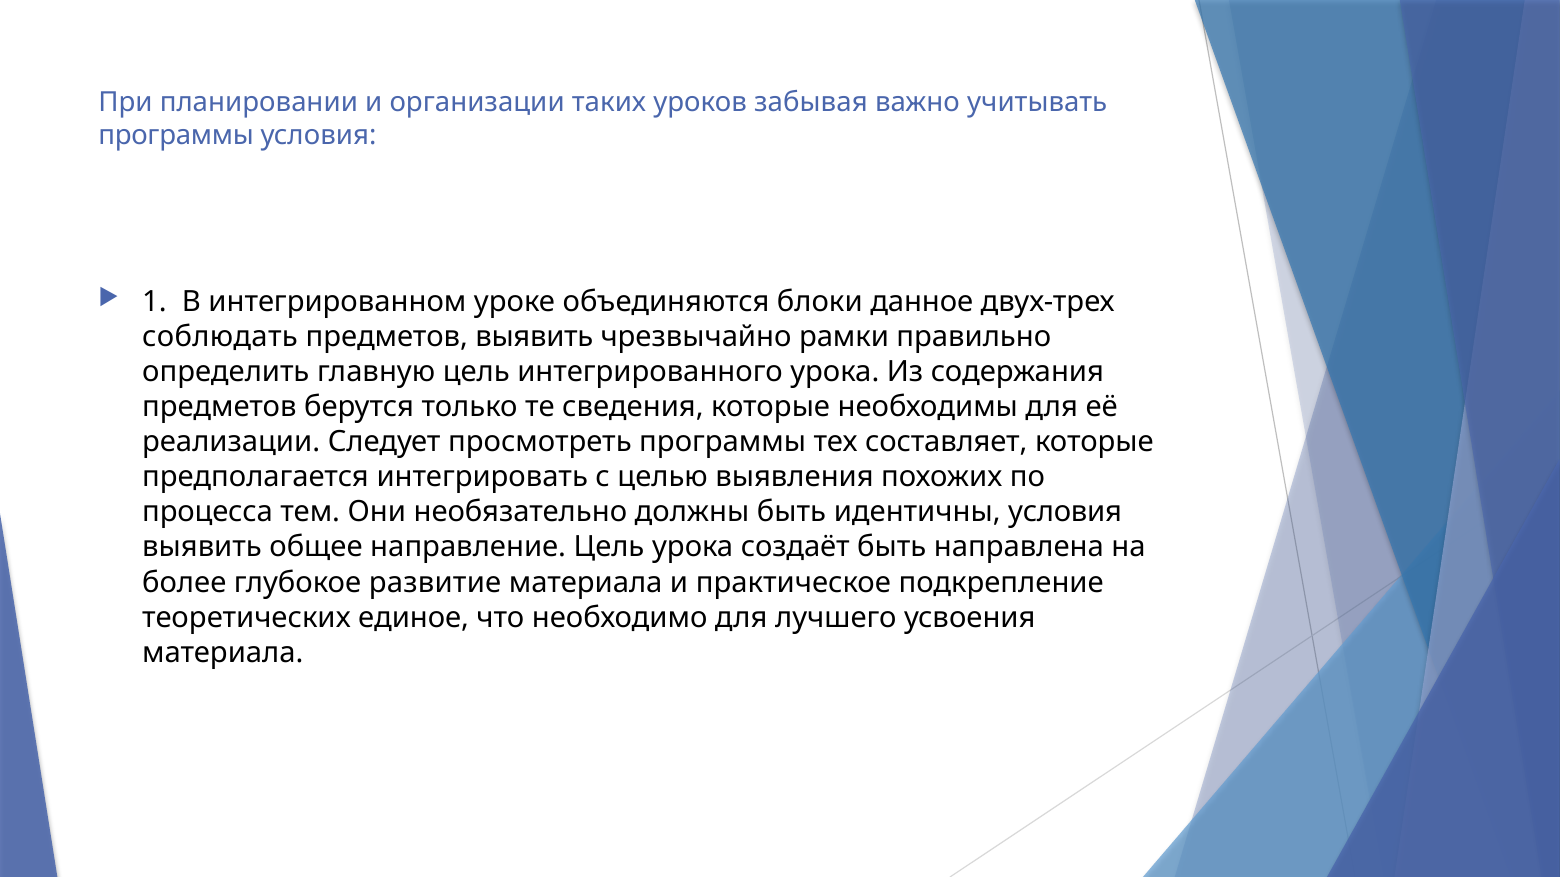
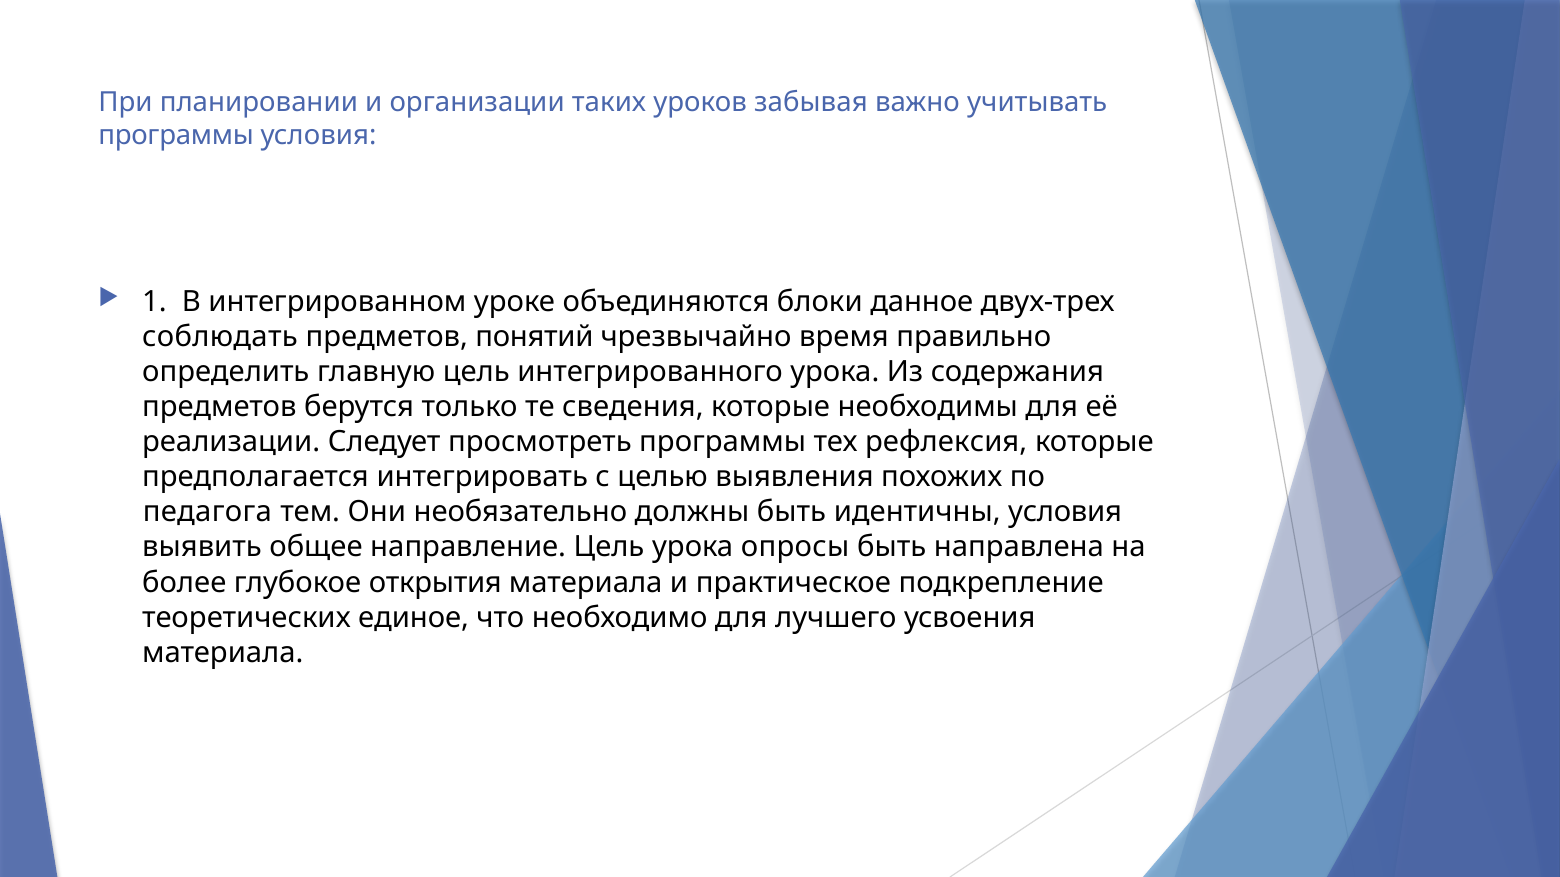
предметов выявить: выявить -> понятий (534, 337)
рамки: рамки -> время (844, 337)
составляет: составляет -> рефлексия (946, 442)
процесса: процесса -> педагога (207, 513)
создаёт: создаёт -> опросы (795, 548)
развитие: развитие -> открытия (435, 583)
